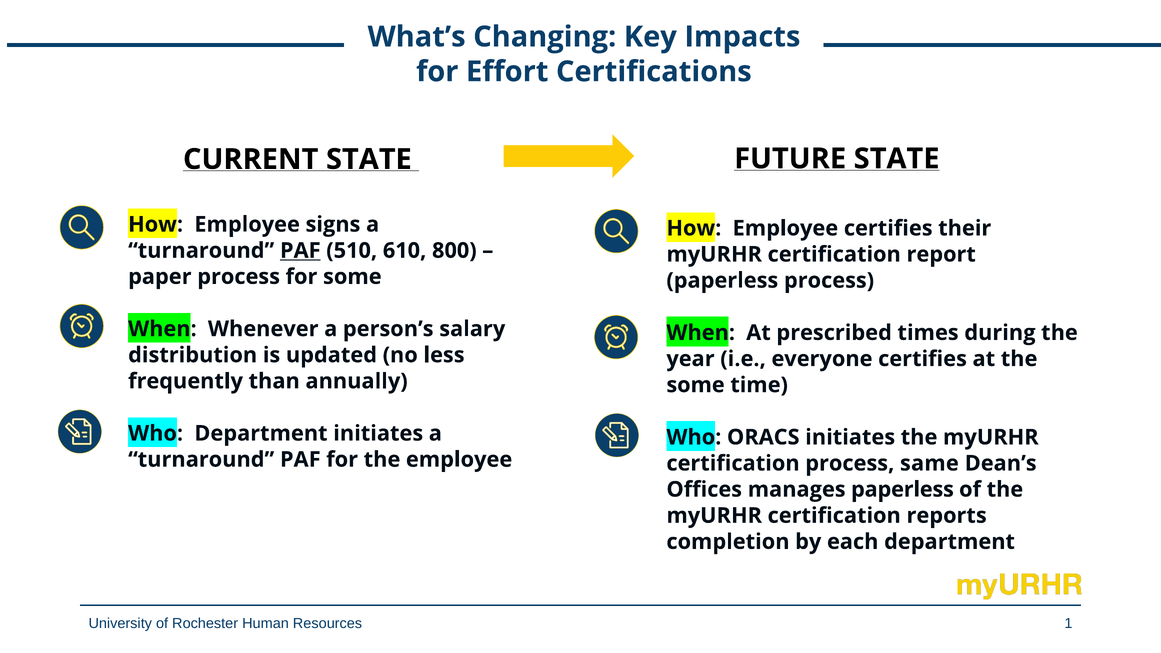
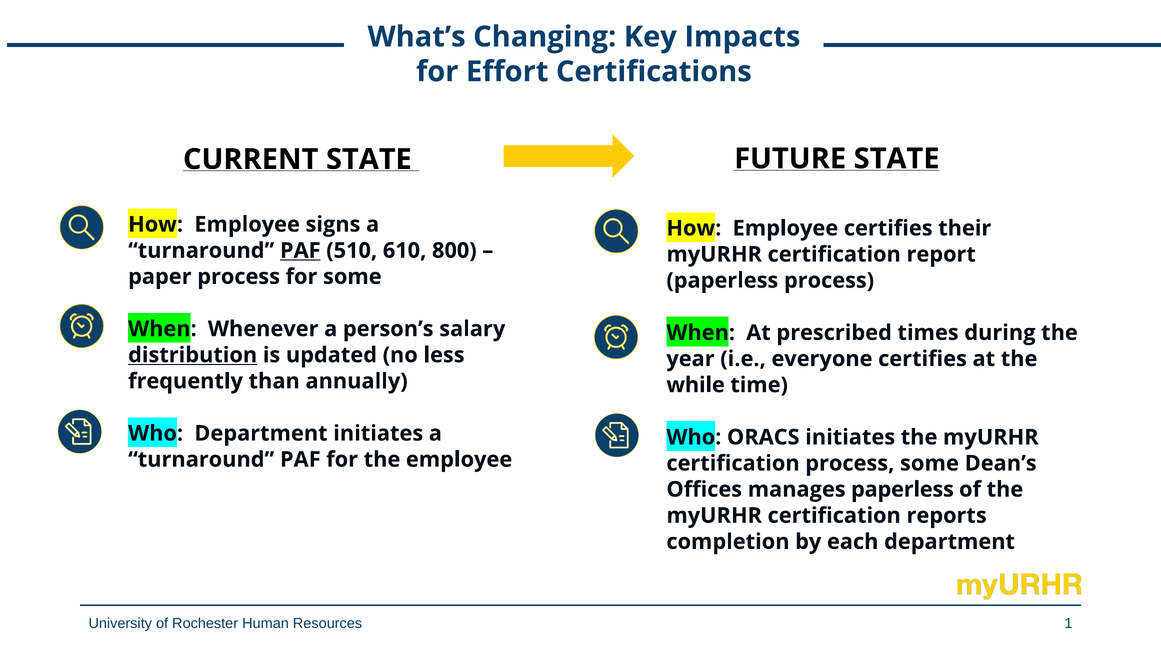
distribution underline: none -> present (193, 355)
some: some -> while (696, 385)
process same: same -> some (929, 463)
